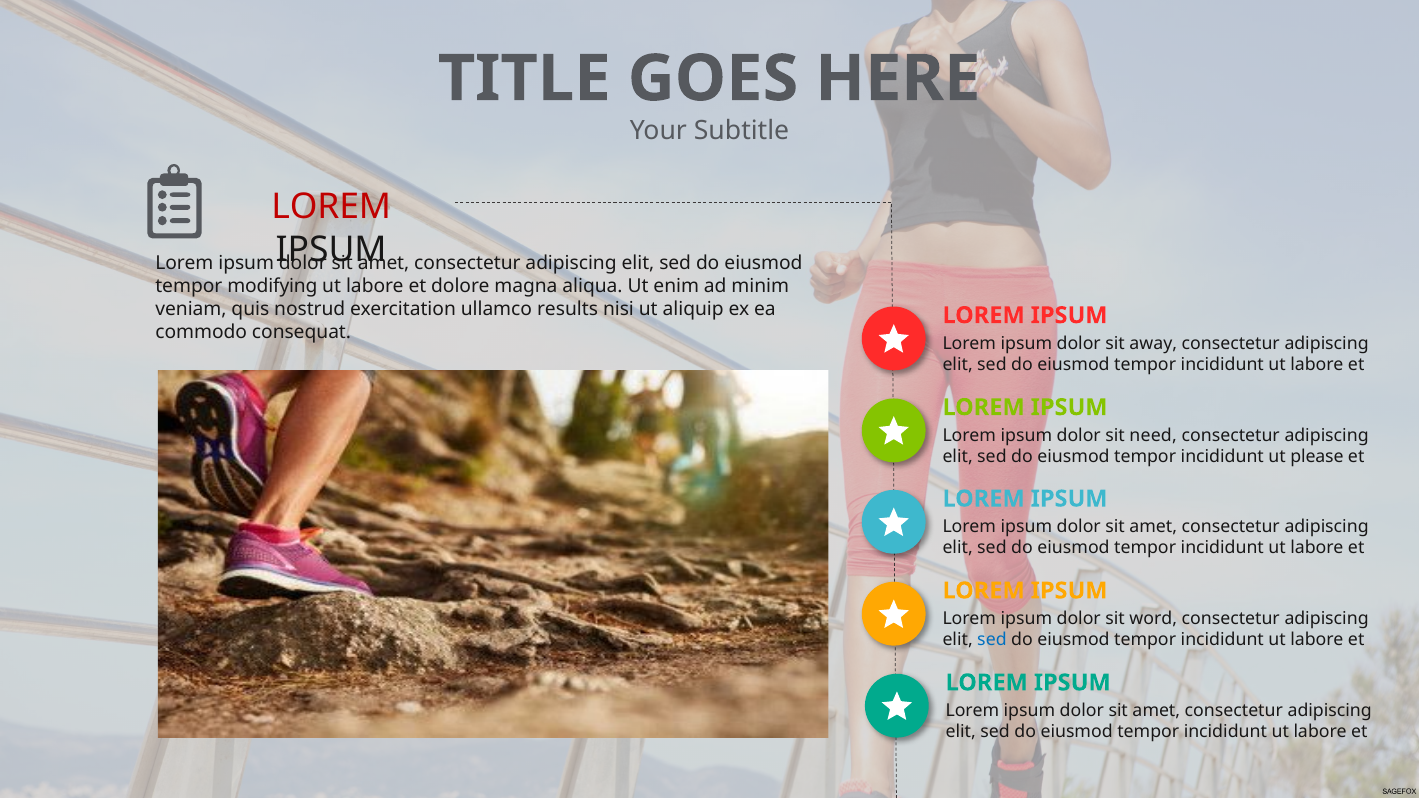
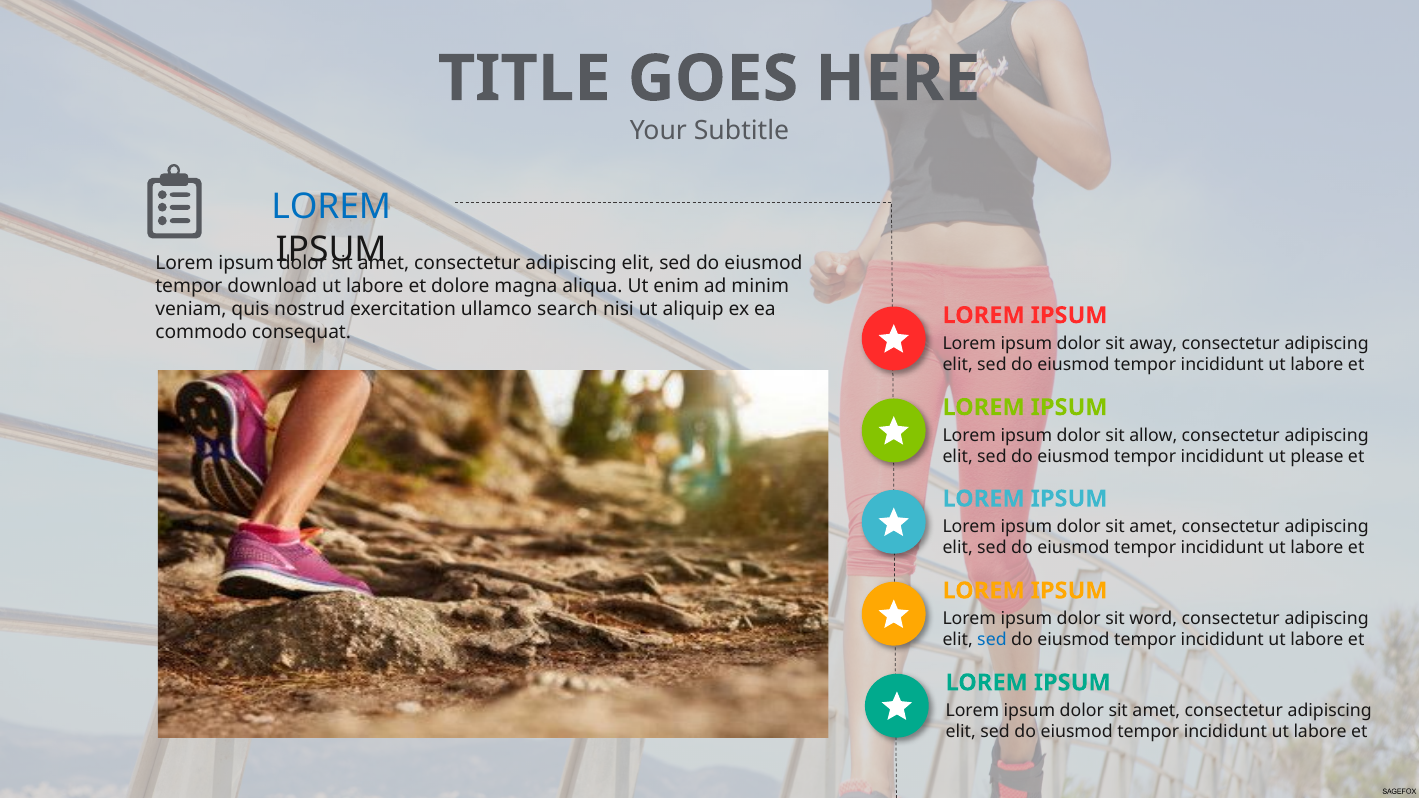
LOREM colour: red -> blue (331, 207)
modifying: modifying -> download (272, 286)
results: results -> search (567, 309)
need: need -> allow (1153, 435)
